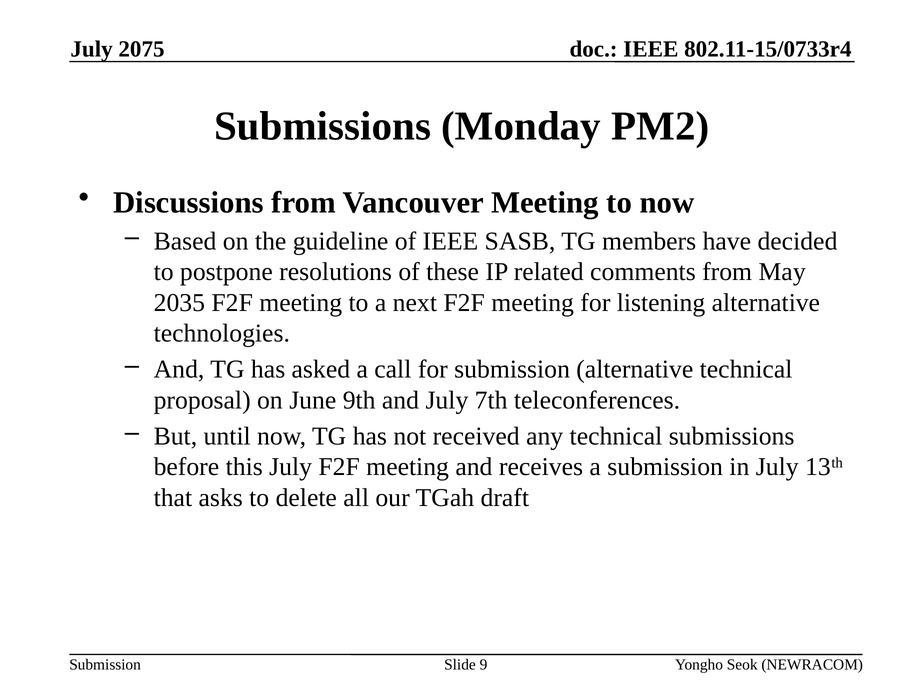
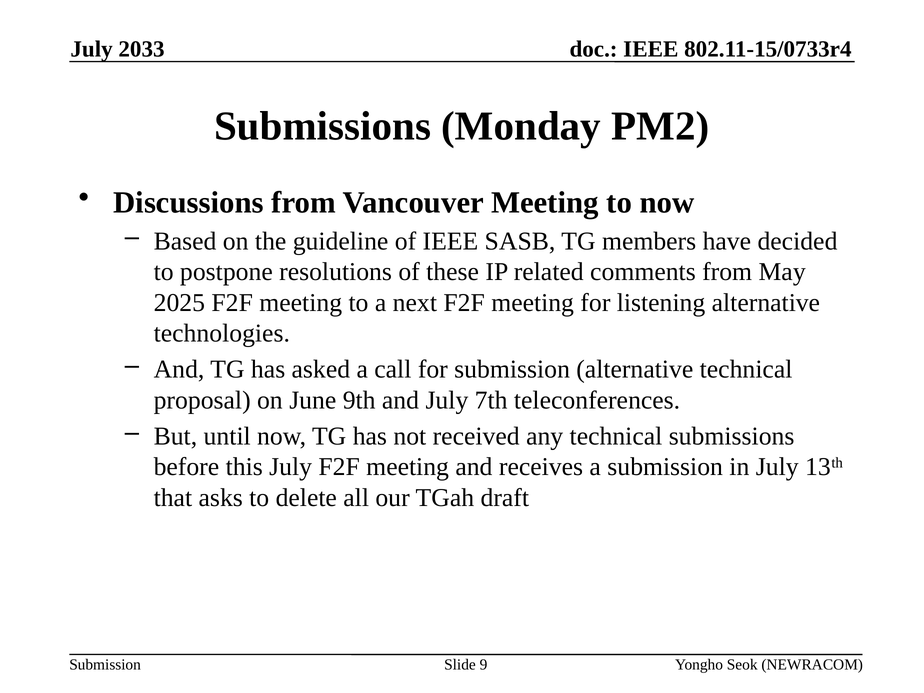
2075: 2075 -> 2033 (142, 49)
2035: 2035 -> 2025 (179, 303)
